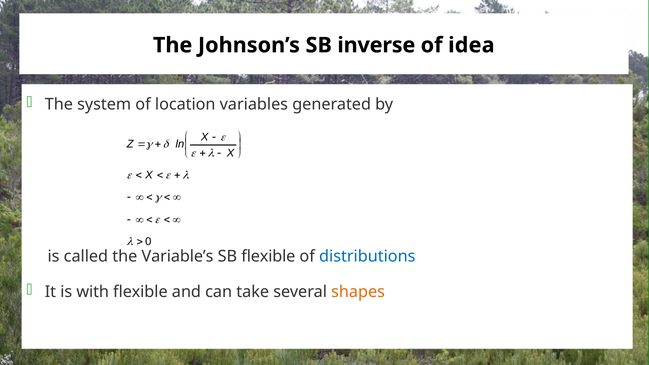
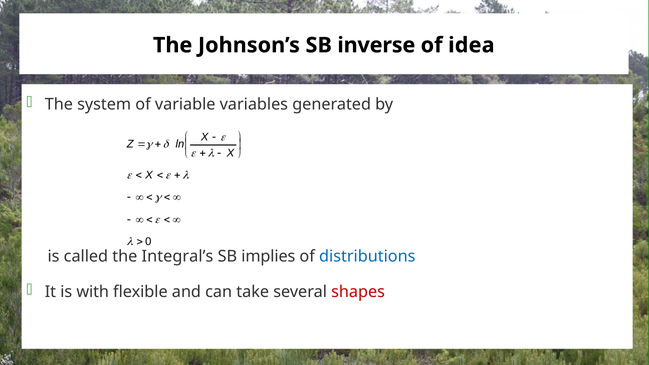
location: location -> variable (185, 105)
Variable’s: Variable’s -> Integral’s (177, 256)
SB flexible: flexible -> implies (268, 256)
shapes colour: orange -> red (358, 292)
